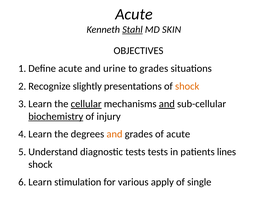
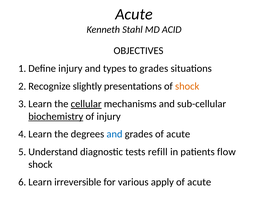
Stahl underline: present -> none (132, 30)
SKIN: SKIN -> ACID (172, 30)
acute: acute -> injury (70, 68)
urine: urine -> types (115, 68)
and underline: present -> none (167, 104)
and colour: orange -> blue (114, 134)
tests tests: tests -> refill (158, 152)
lines: lines -> flow (226, 152)
stimulation: stimulation -> irreversible (78, 182)
single: single -> acute (199, 182)
